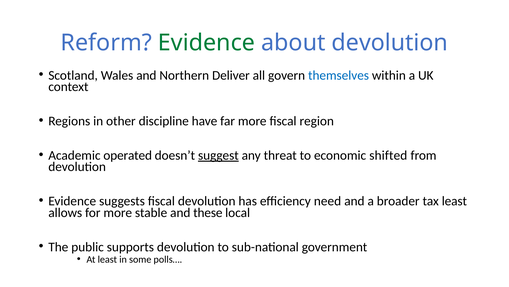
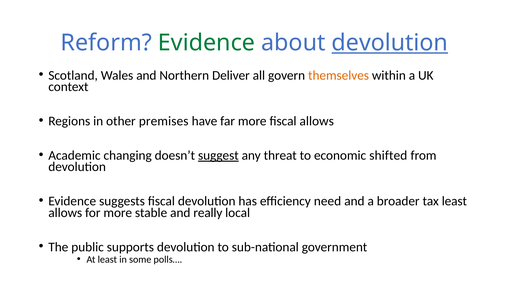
devolution underline: none -> present (390, 43)
themselves colour: blue -> orange (339, 75)
discipline: discipline -> premises (164, 121)
fiscal region: region -> allows (317, 121)
operated: operated -> changing (128, 155)
these: these -> really (208, 212)
